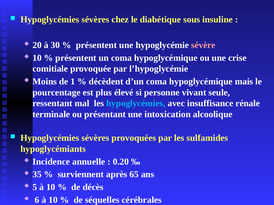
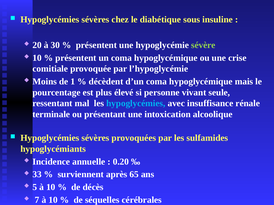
sévère colour: pink -> light green (203, 45)
35: 35 -> 33 (37, 175)
6: 6 -> 7 (37, 200)
